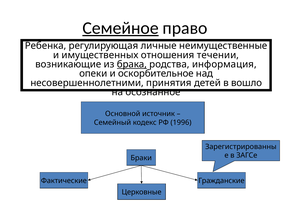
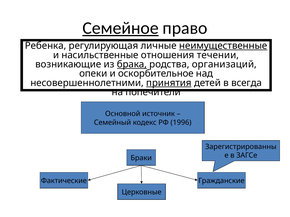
неимущественные underline: none -> present (223, 46)
имущественных: имущественных -> насильственные (100, 55)
информация: информация -> организаций (224, 64)
принятия underline: none -> present (169, 83)
вошло: вошло -> всегда (247, 83)
осознанное: осознанное -> попечители (153, 92)
